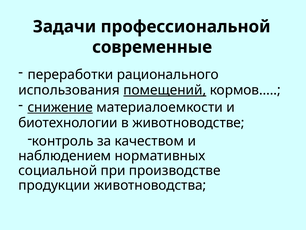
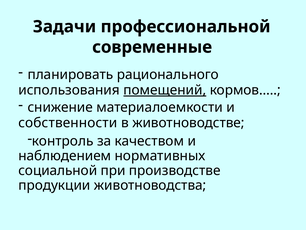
переработки: переработки -> планировать (70, 74)
снижение underline: present -> none (60, 107)
биотехнологии: биотехнологии -> собственности (68, 123)
